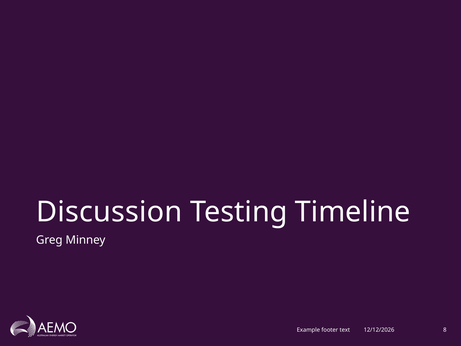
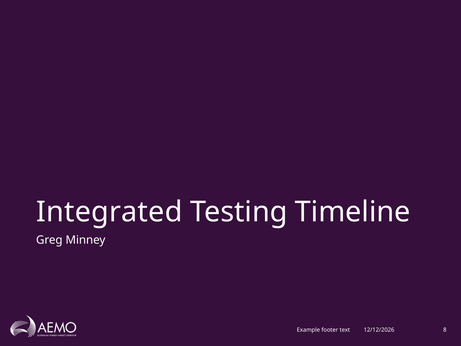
Discussion: Discussion -> Integrated (109, 212)
